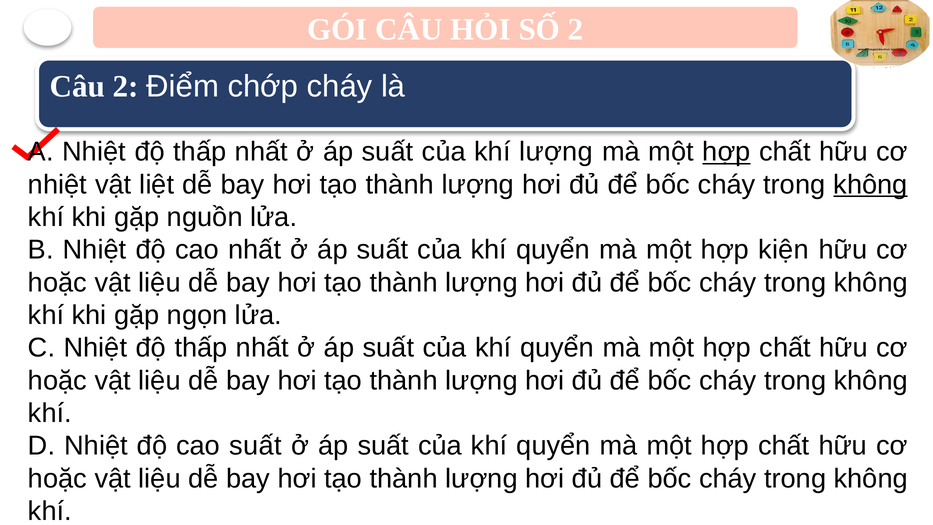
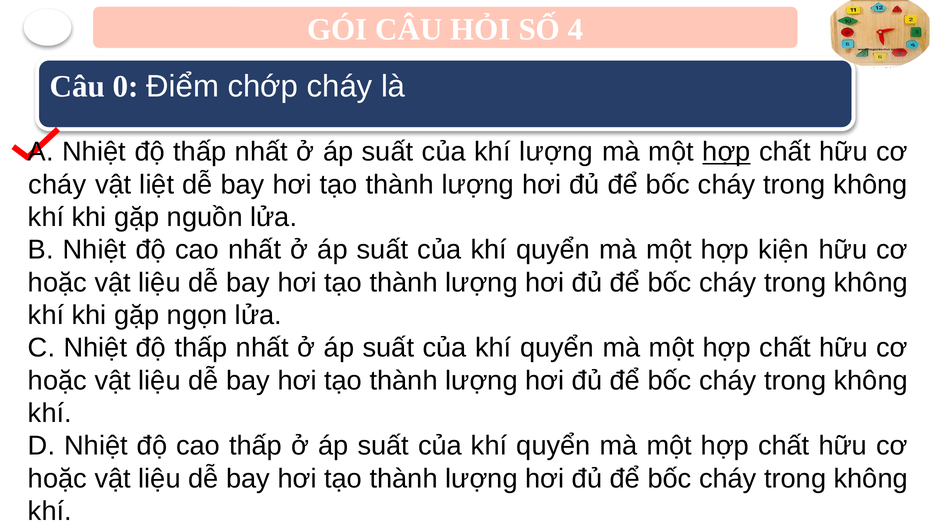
SỐ 2: 2 -> 4 (576, 30)
Câu 2: 2 -> 0 (126, 87)
nhiệt: nhiệt -> cháy (57, 185)
không underline: present -> none (871, 185)
cao suất: suất -> thấp (256, 446)
